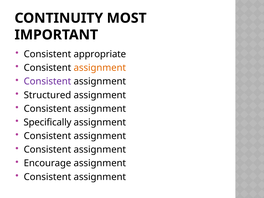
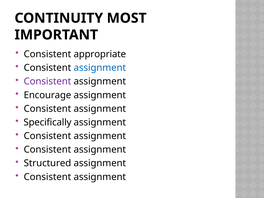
assignment colour: orange -> blue (100, 68)
Structured: Structured -> Encourage (47, 95)
Encourage: Encourage -> Structured (47, 163)
